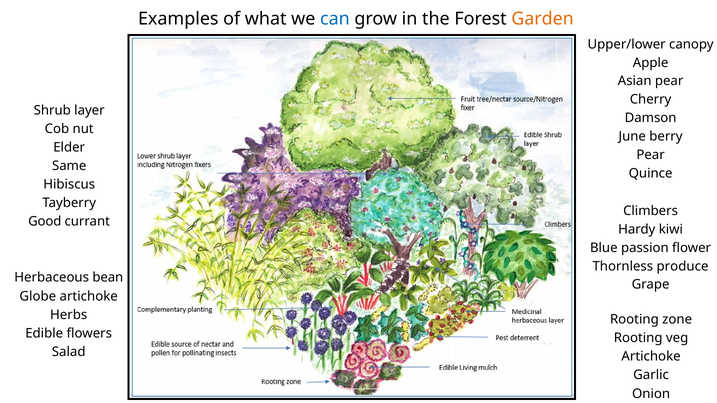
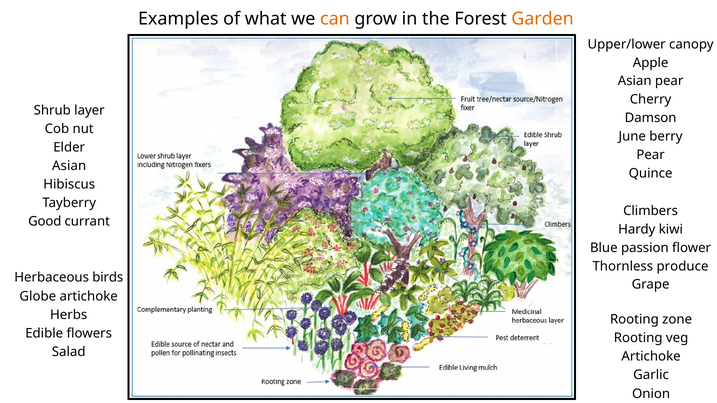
can colour: blue -> orange (335, 19)
Same: Same -> Asian (69, 166)
bean: bean -> birds (108, 278)
